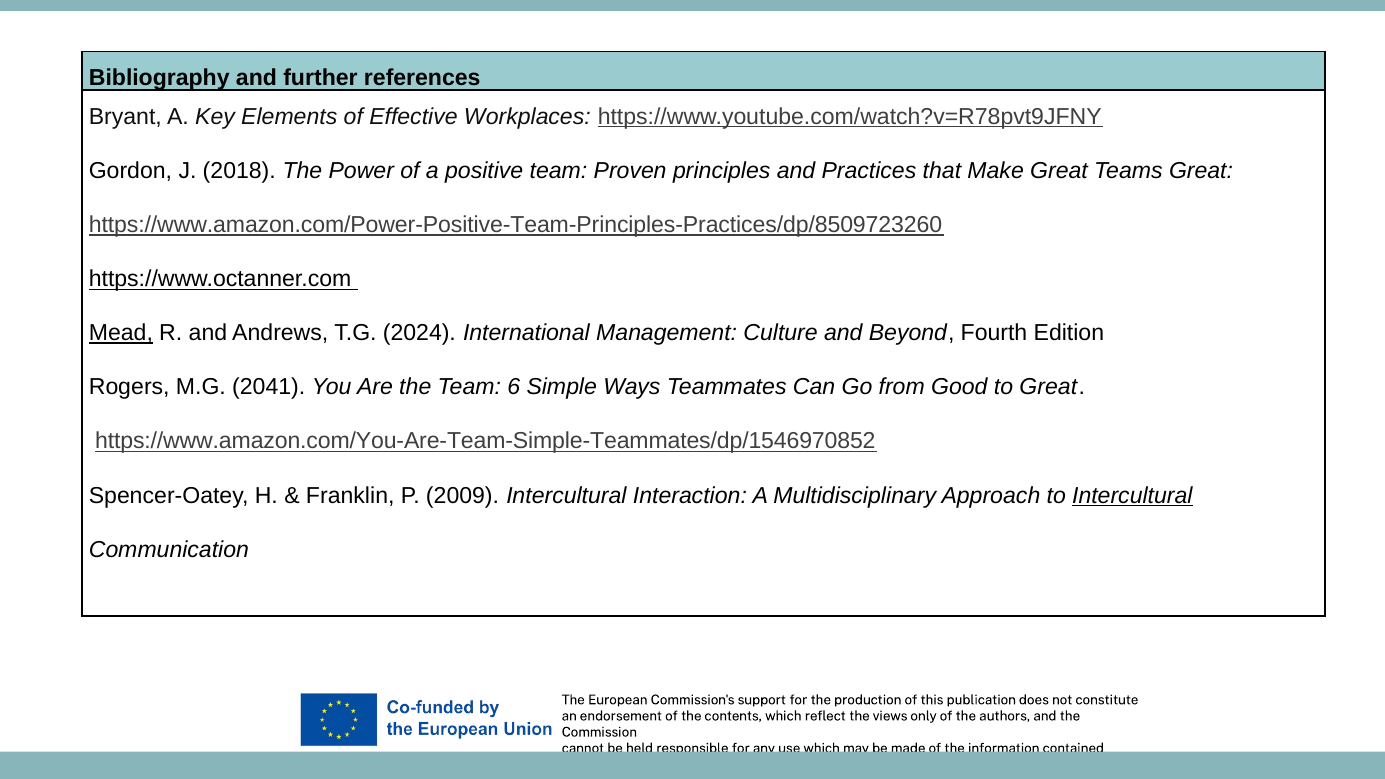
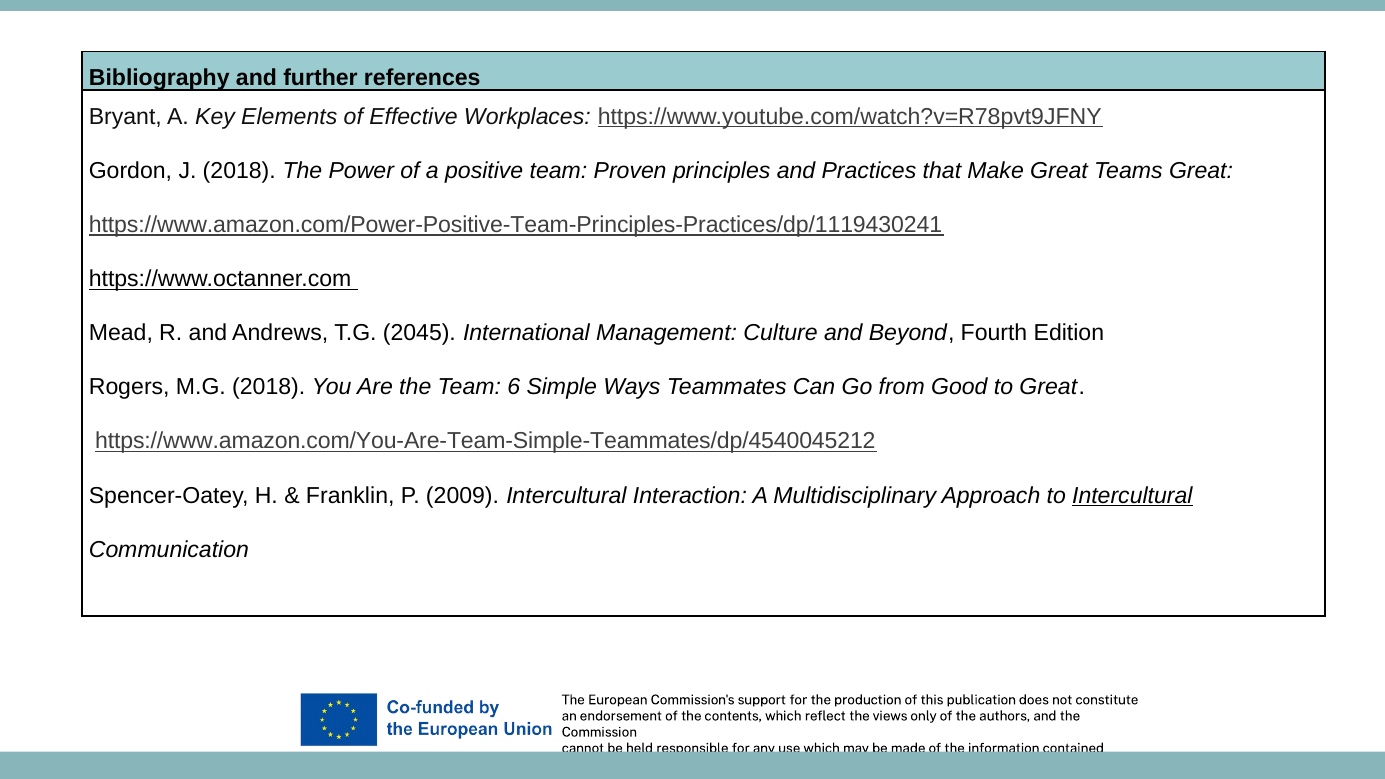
https://www.amazon.com/Power-Positive-Team-Principles-Practices/dp/8509723260: https://www.amazon.com/Power-Positive-Team-Principles-Practices/dp/8509723260 -> https://www.amazon.com/Power-Positive-Team-Principles-Practices/dp/1119430241 (516, 225)
Mead underline: present -> none (121, 333)
2024: 2024 -> 2045 (419, 333)
M.G 2041: 2041 -> 2018 (269, 387)
https://www.amazon.com/You-Are-Team-Simple-Teammates/dp/1546970852: https://www.amazon.com/You-Are-Team-Simple-Teammates/dp/1546970852 -> https://www.amazon.com/You-Are-Team-Simple-Teammates/dp/4540045212 (485, 441)
